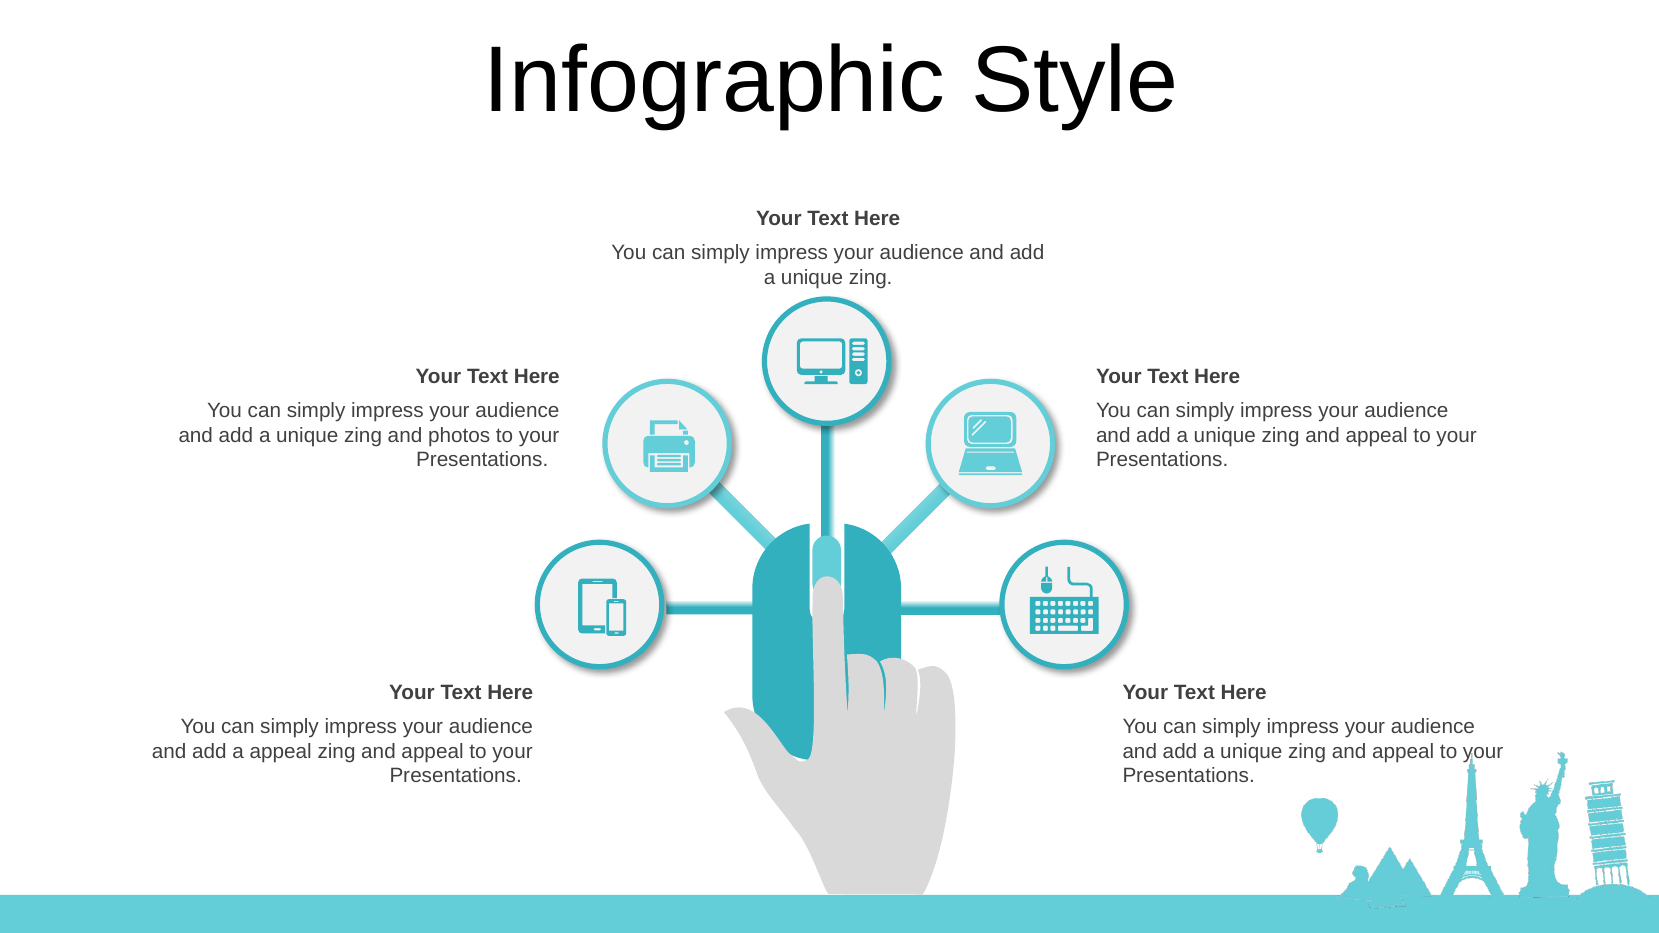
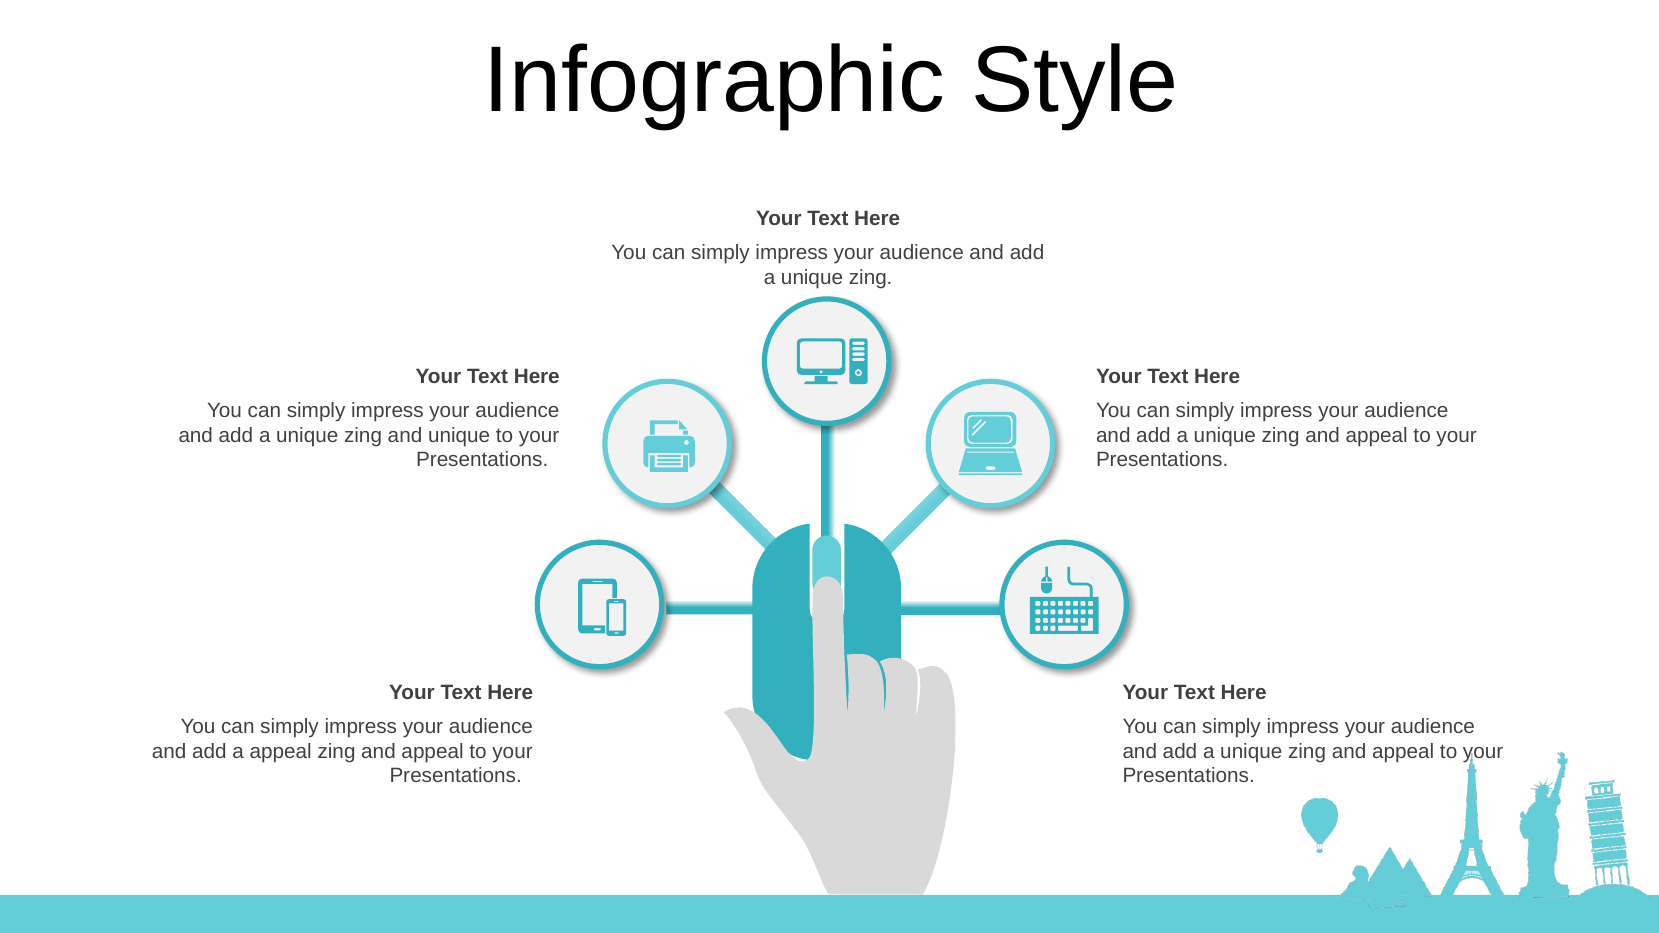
and photos: photos -> unique (459, 435)
